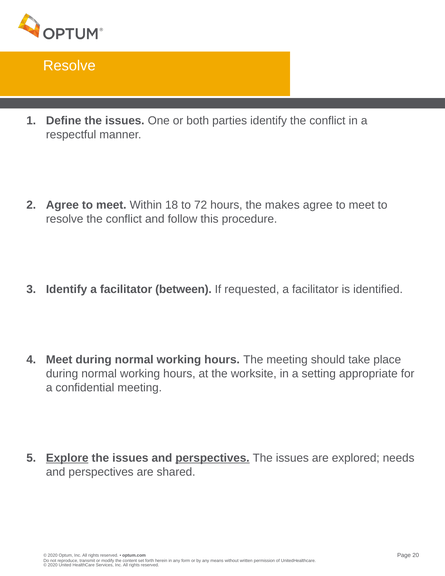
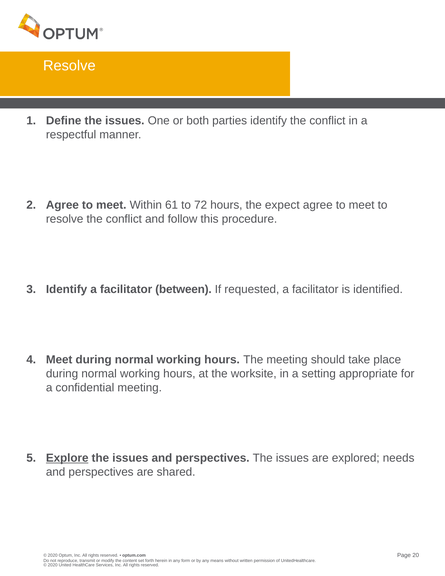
18: 18 -> 61 (172, 205)
makes: makes -> expect (282, 205)
perspectives underline: present -> none (212, 458)
